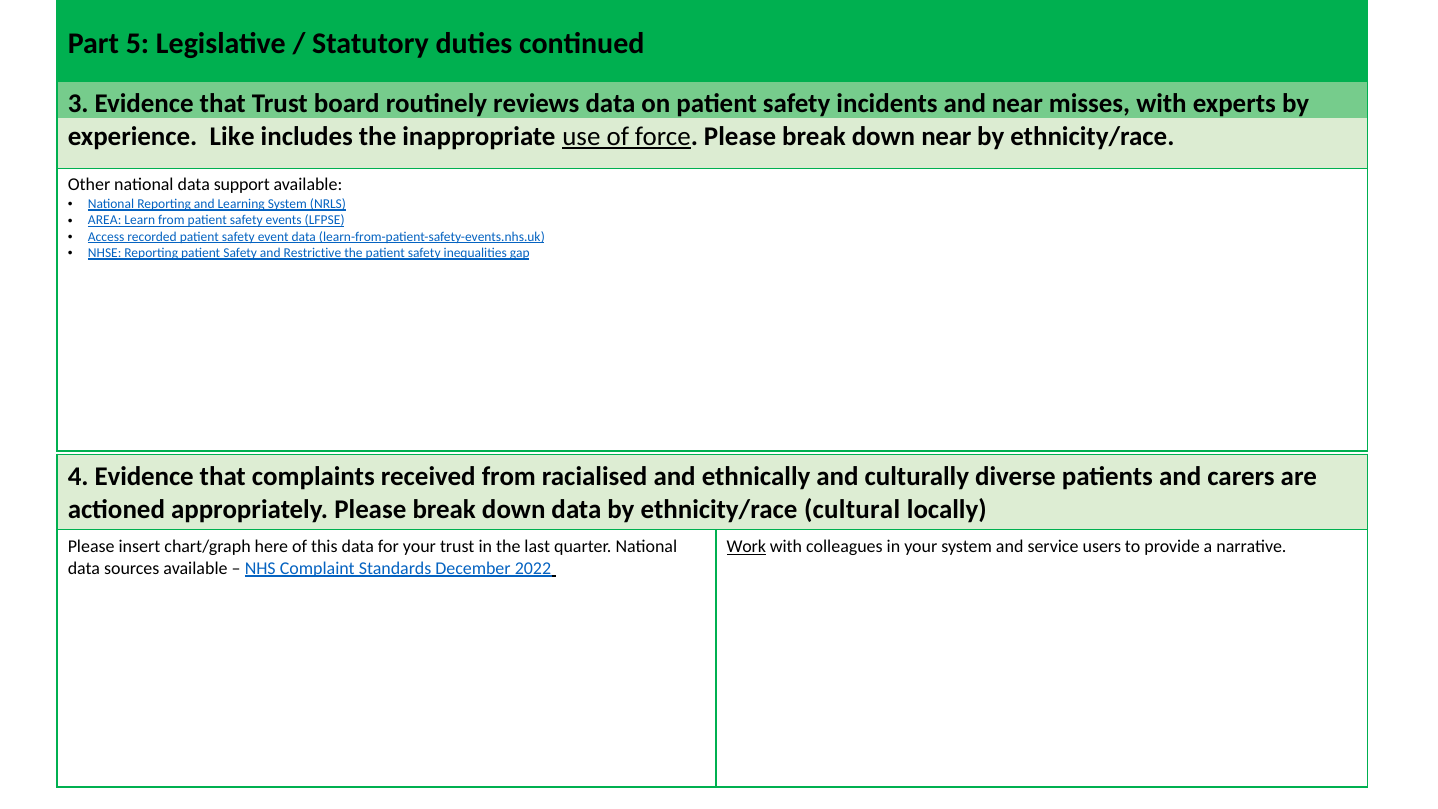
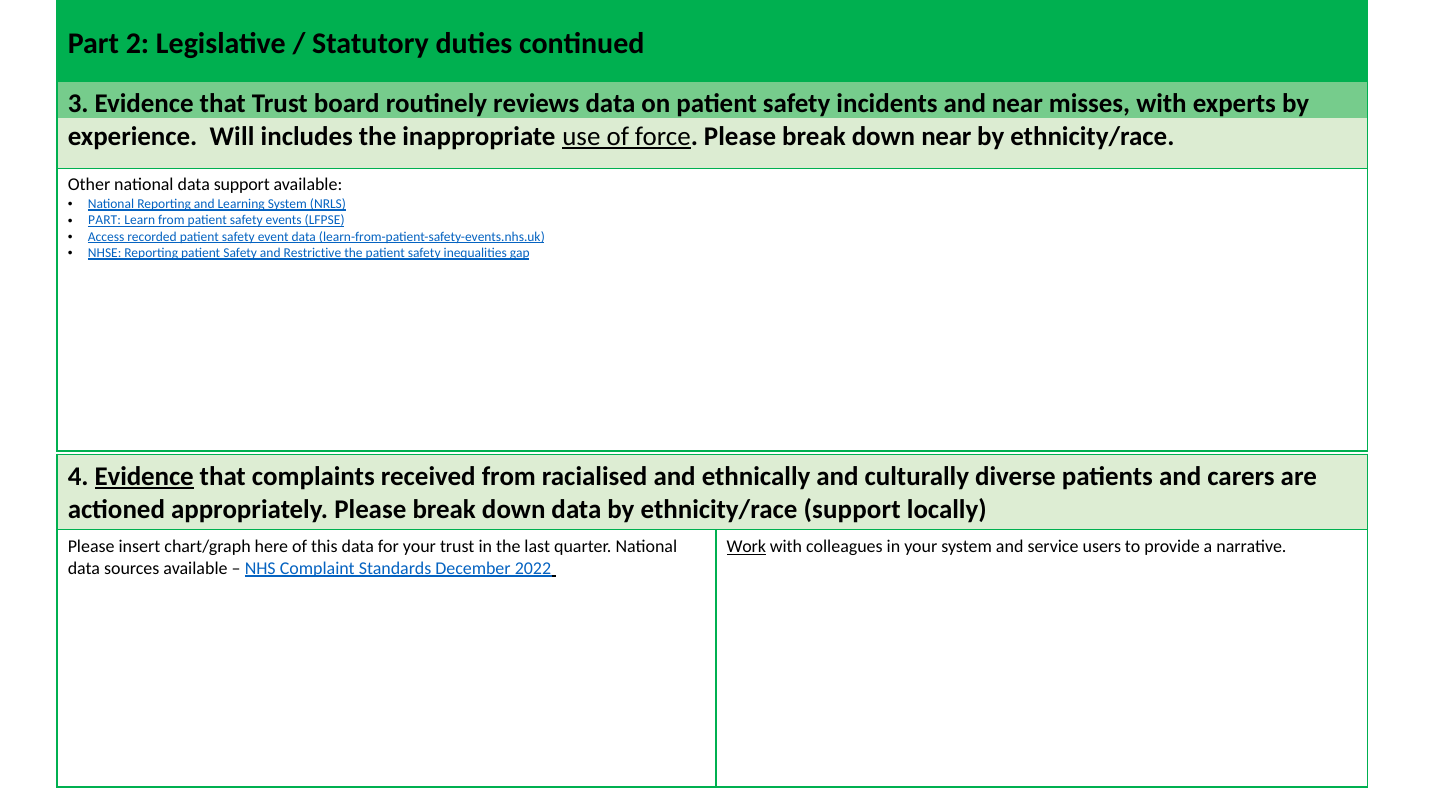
5: 5 -> 2 (137, 44)
Like: Like -> Will (232, 136)
AREA: AREA -> PART (105, 220)
Evidence underline: none -> present (144, 476)
ethnicity/race cultural: cultural -> support (852, 509)
